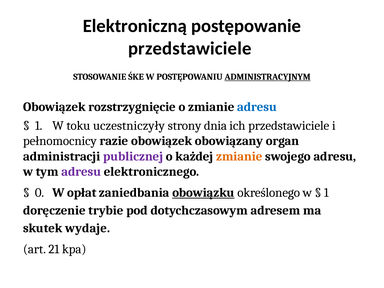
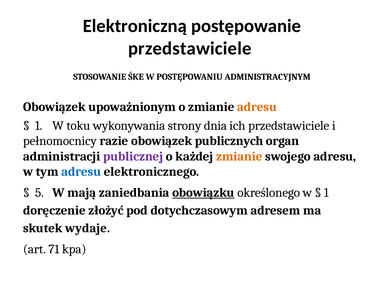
ADMINISTRACYJNYM underline: present -> none (268, 77)
rozstrzygnięcie: rozstrzygnięcie -> upoważnionym (132, 107)
adresu colour: blue -> orange (257, 107)
uczestniczyły: uczestniczyły -> wykonywania (129, 126)
obowiązany: obowiązany -> publicznych (229, 141)
adresu colour: purple -> blue (81, 172)
0: 0 -> 5 (39, 193)
opłat: opłat -> mają (82, 193)
trybie: trybie -> złożyć (106, 210)
21: 21 -> 71 (54, 249)
